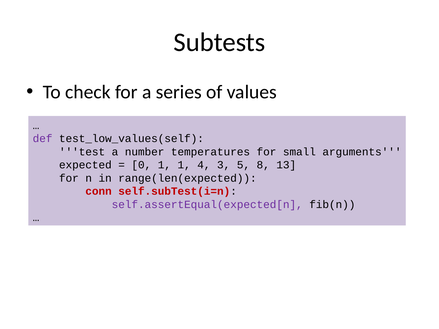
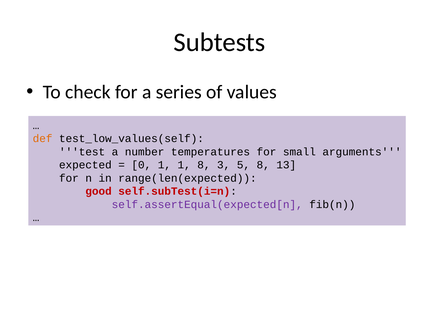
def colour: purple -> orange (43, 139)
1 4: 4 -> 8 (204, 165)
conn: conn -> good (99, 191)
